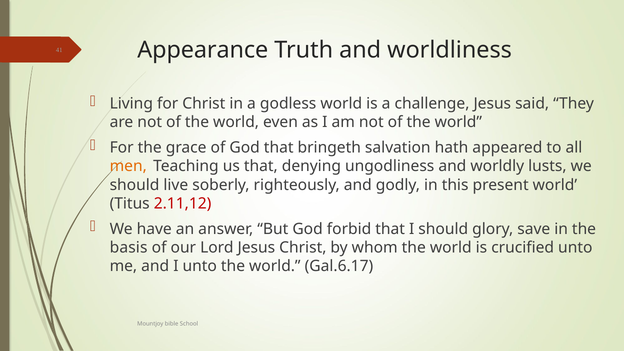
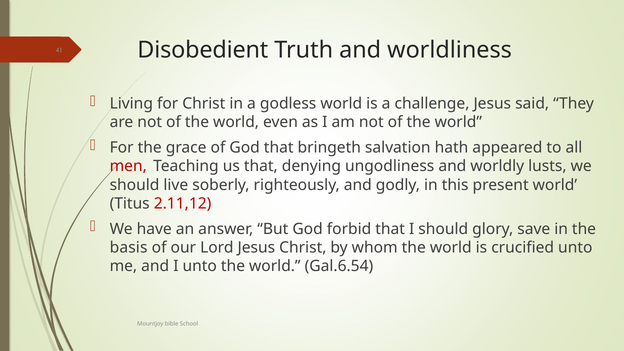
Appearance: Appearance -> Disobedient (203, 50)
men colour: orange -> red (128, 166)
Gal.6.17: Gal.6.17 -> Gal.6.54 (339, 266)
